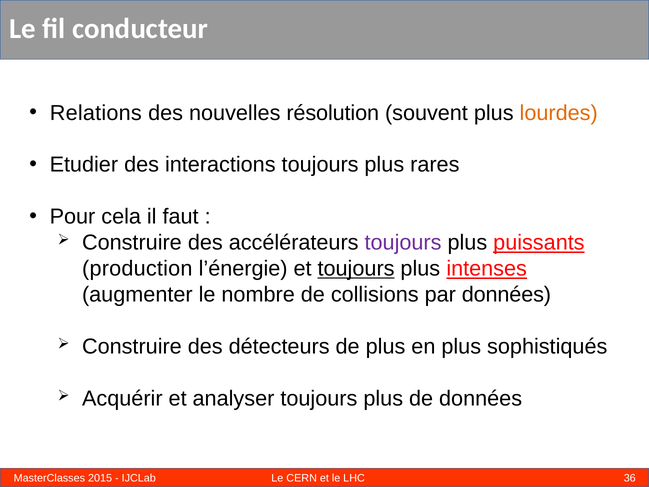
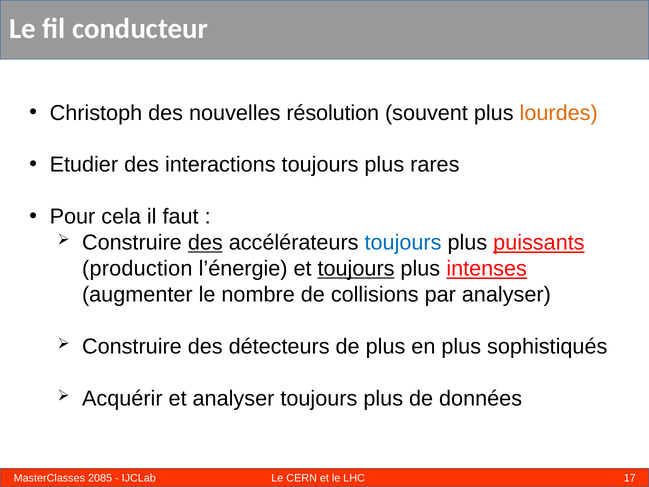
Relations: Relations -> Christoph (96, 113)
des underline: none -> present (205, 243)
toujours colour: purple -> blue (403, 243)
par données: données -> analyser (506, 295)
2015: 2015 -> 2085 (100, 478)
36: 36 -> 17 (630, 478)
